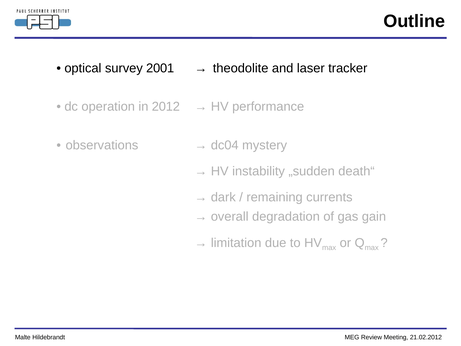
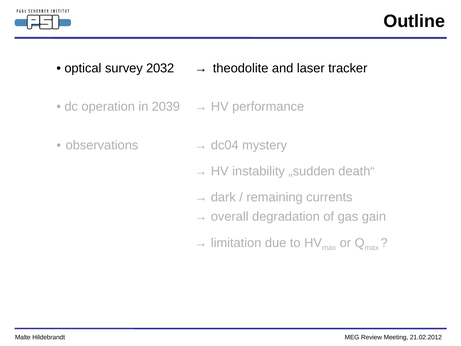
2001: 2001 -> 2032 (160, 68)
2012: 2012 -> 2039 (166, 107)
